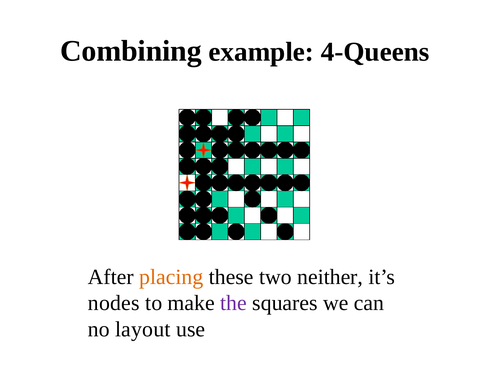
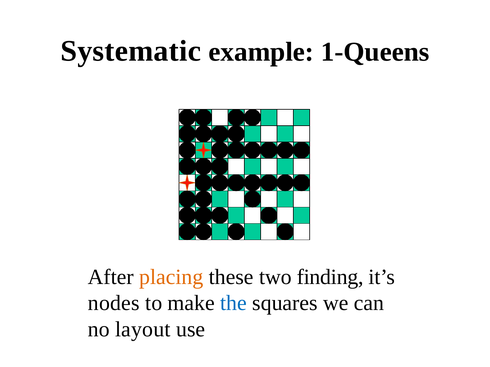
Combining: Combining -> Systematic (131, 51)
4-Queens: 4-Queens -> 1-Queens (375, 52)
neither: neither -> finding (330, 277)
the colour: purple -> blue (234, 304)
